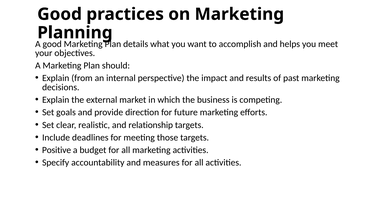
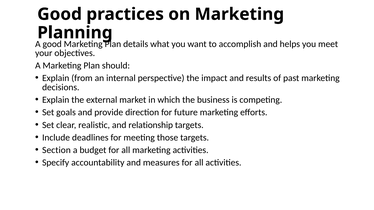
Positive: Positive -> Section (56, 150)
